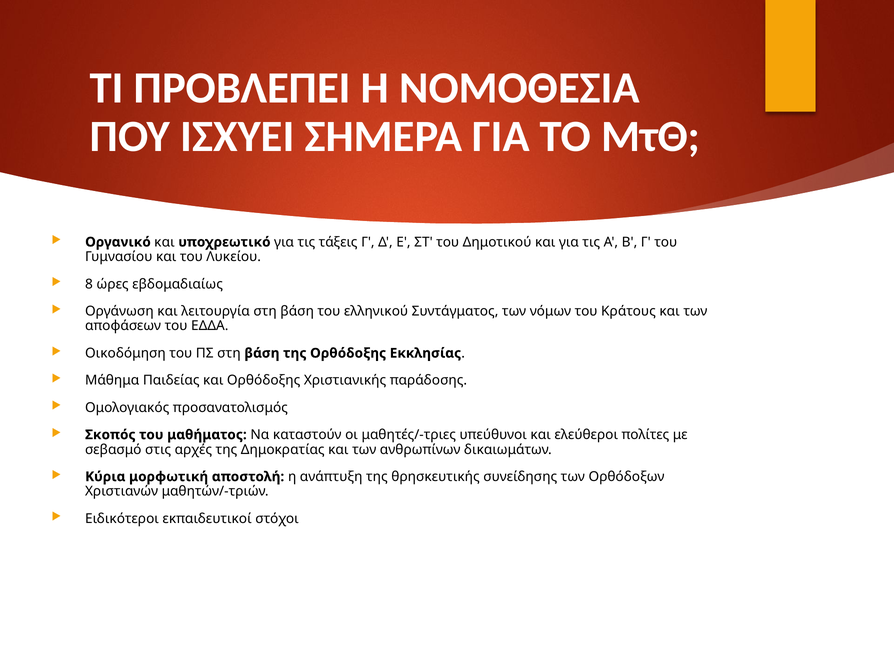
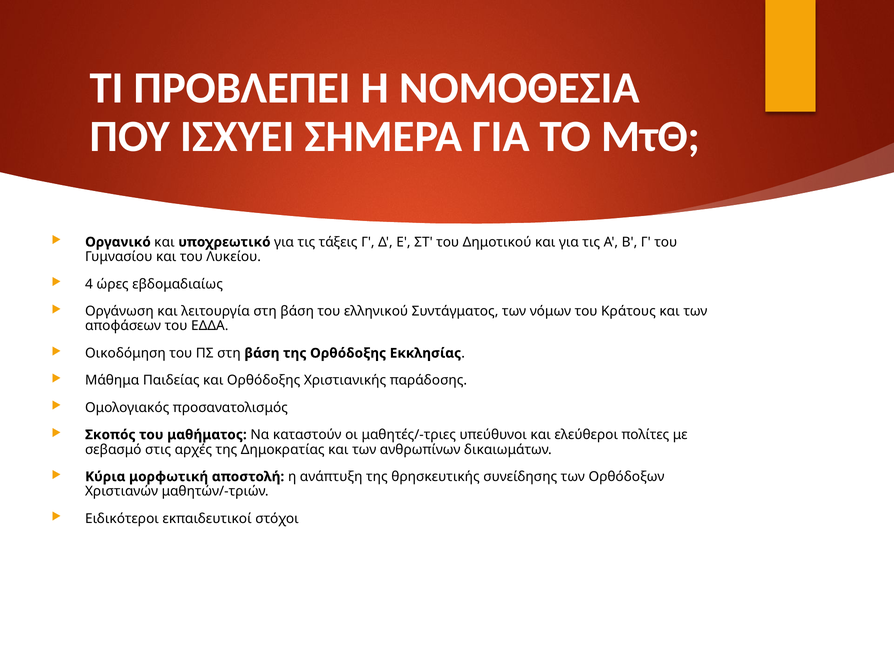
8: 8 -> 4 (89, 284)
